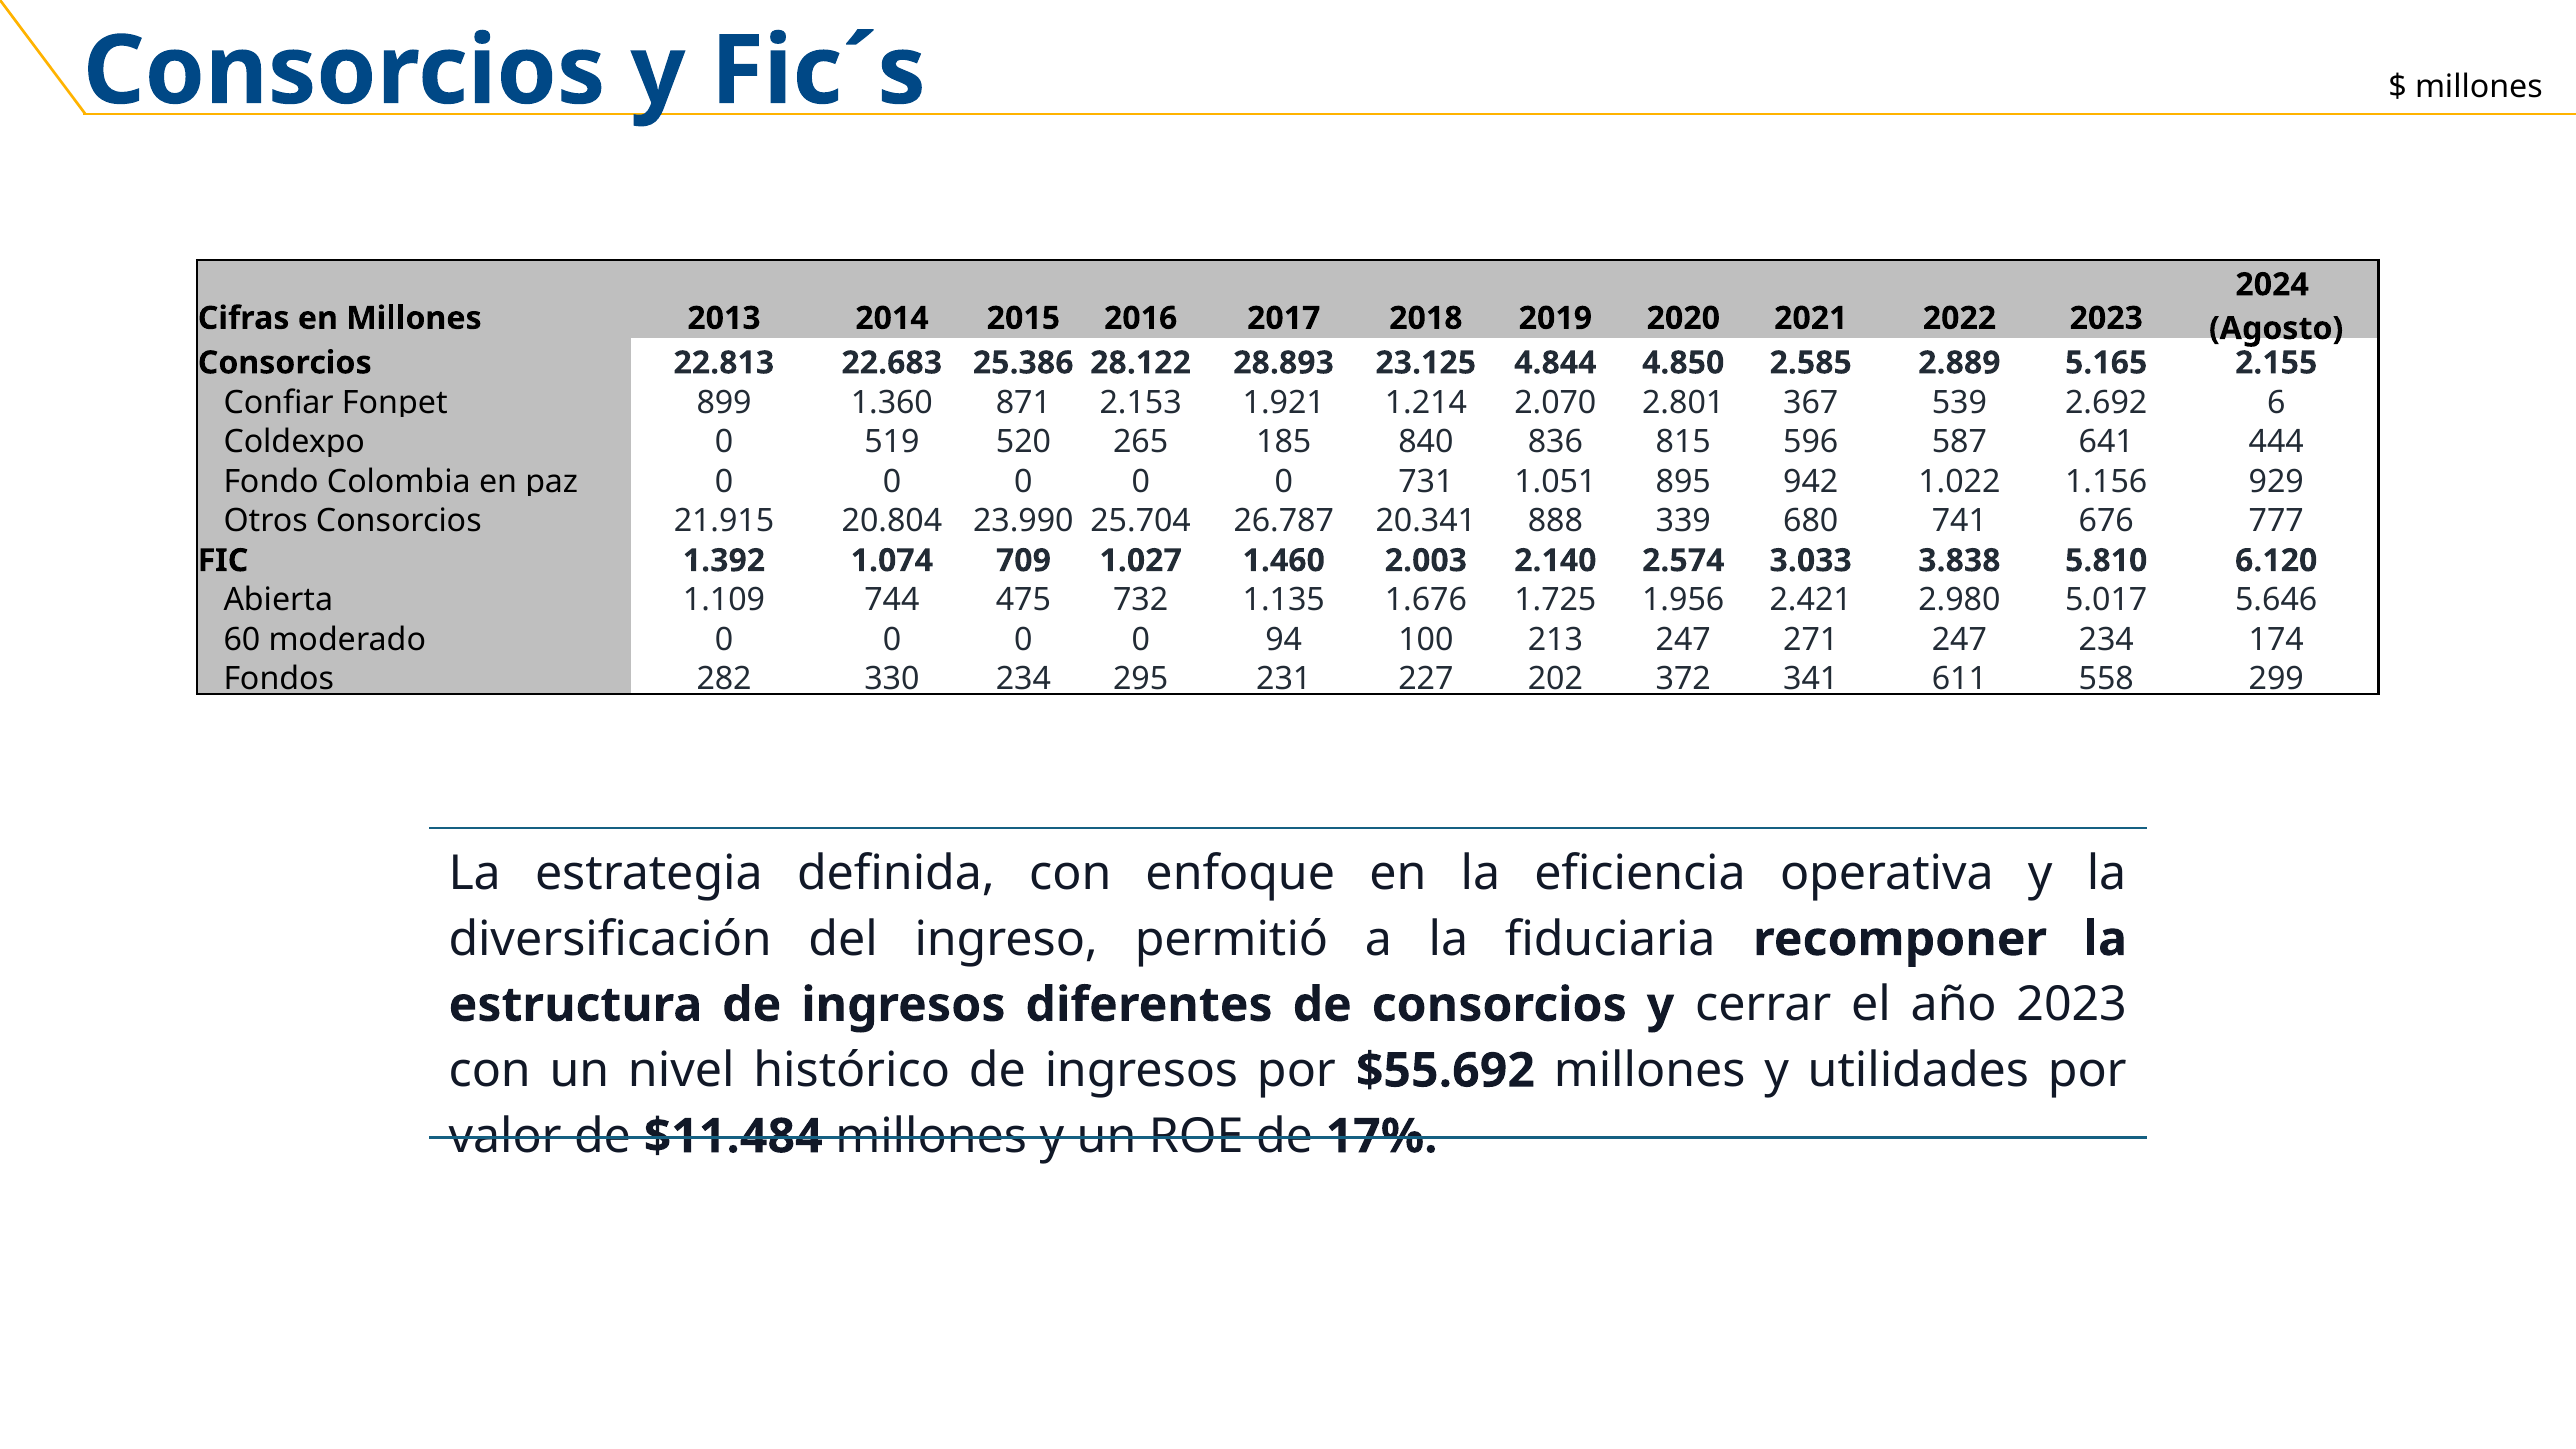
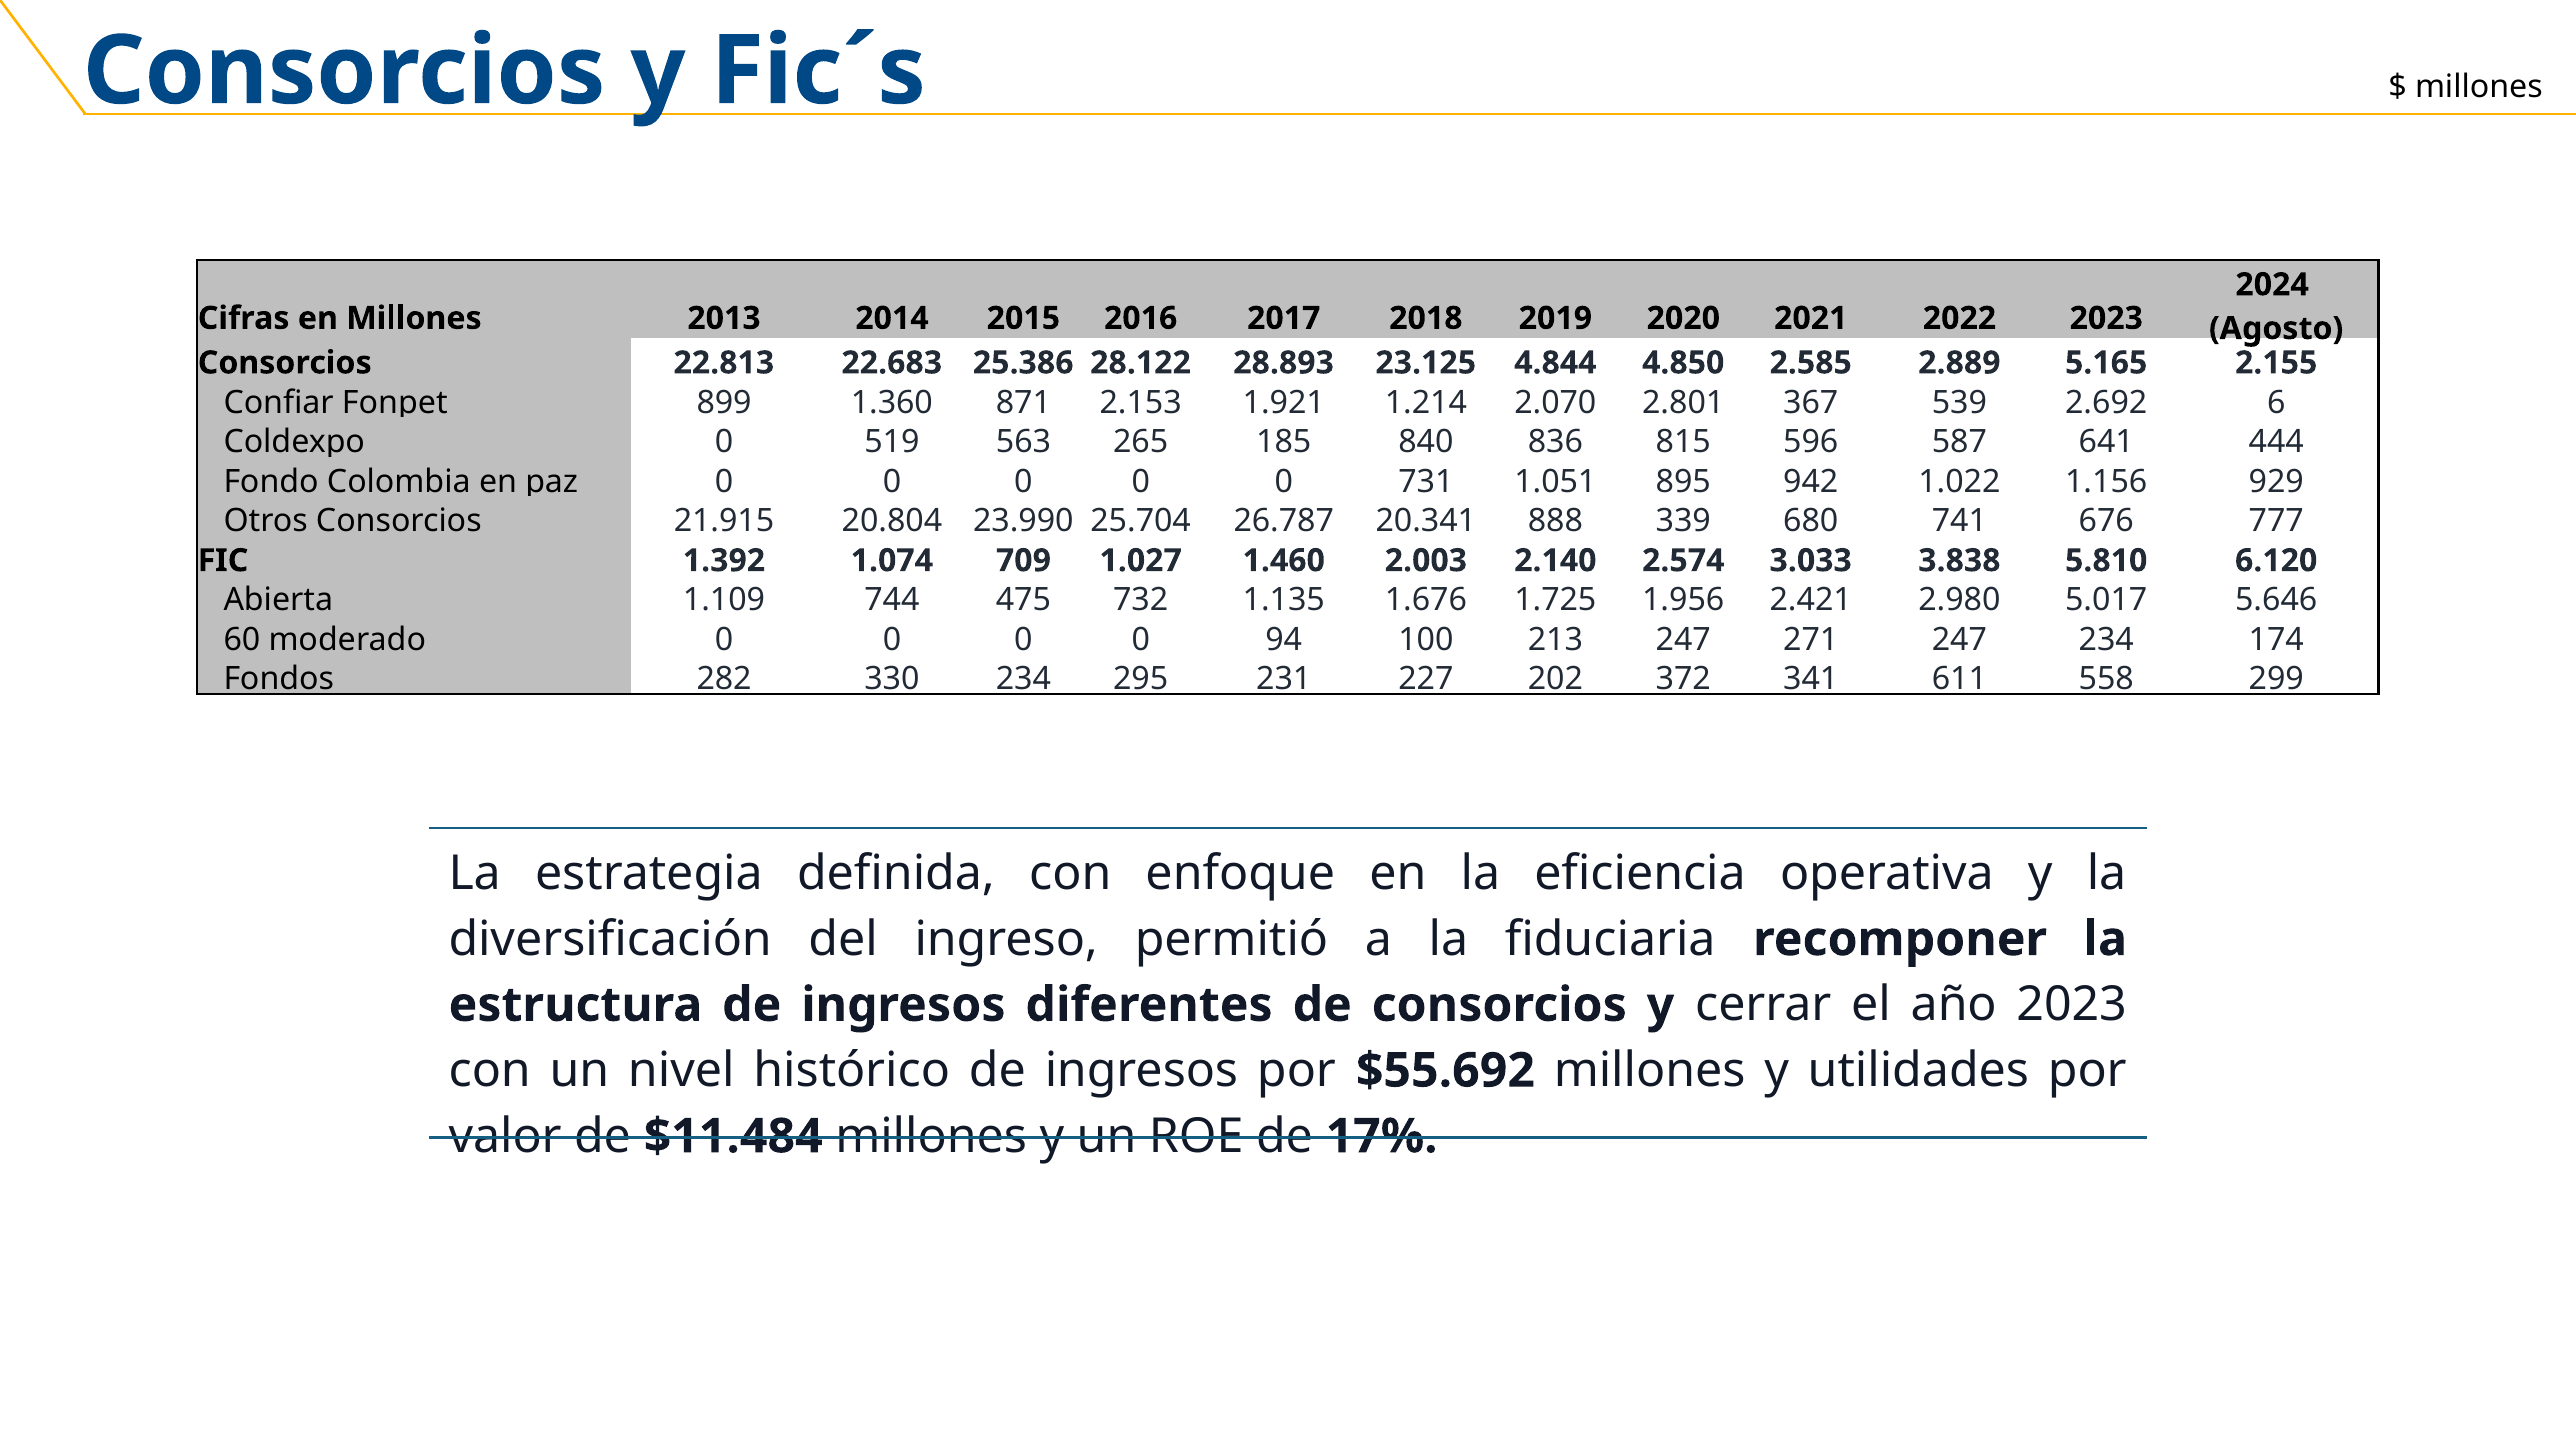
520: 520 -> 563 (1023, 442)
